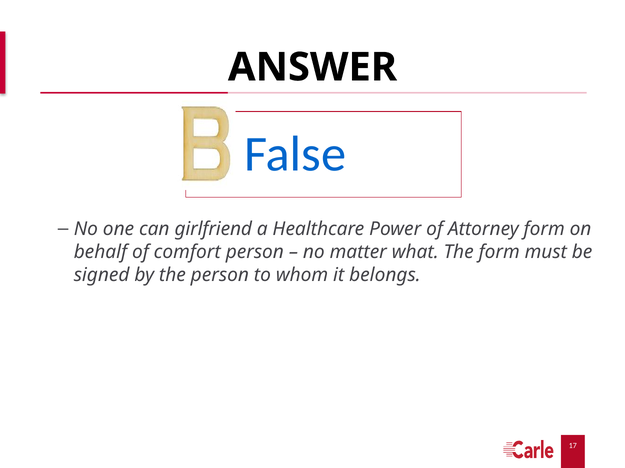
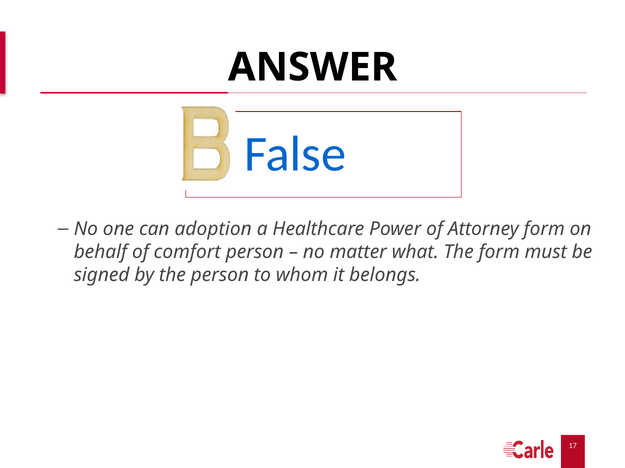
girlfriend: girlfriend -> adoption (213, 229)
